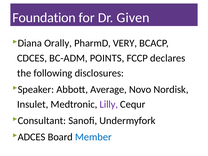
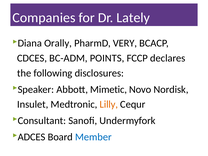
Foundation: Foundation -> Companies (44, 18)
Given: Given -> Lately (133, 18)
Average: Average -> Mimetic (109, 89)
Lilly colour: purple -> orange (109, 104)
